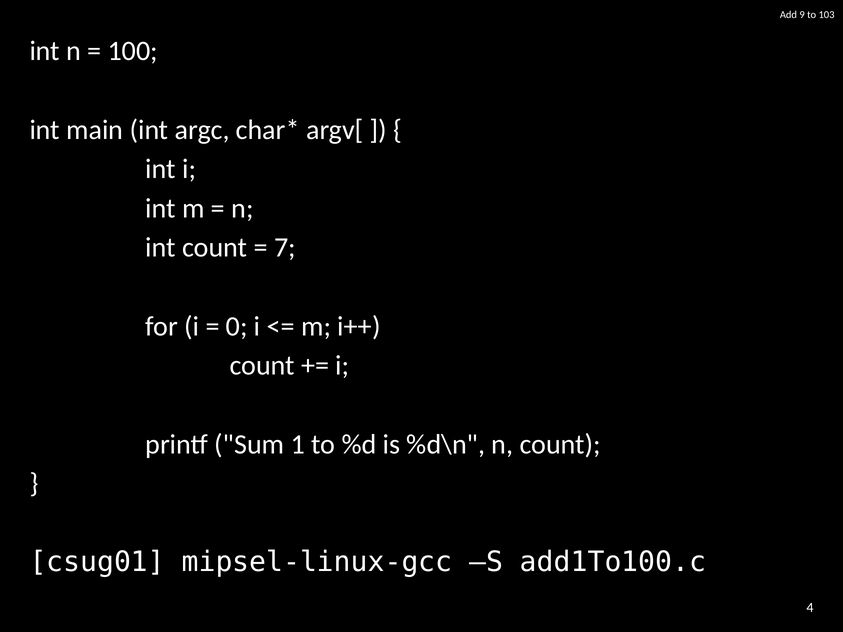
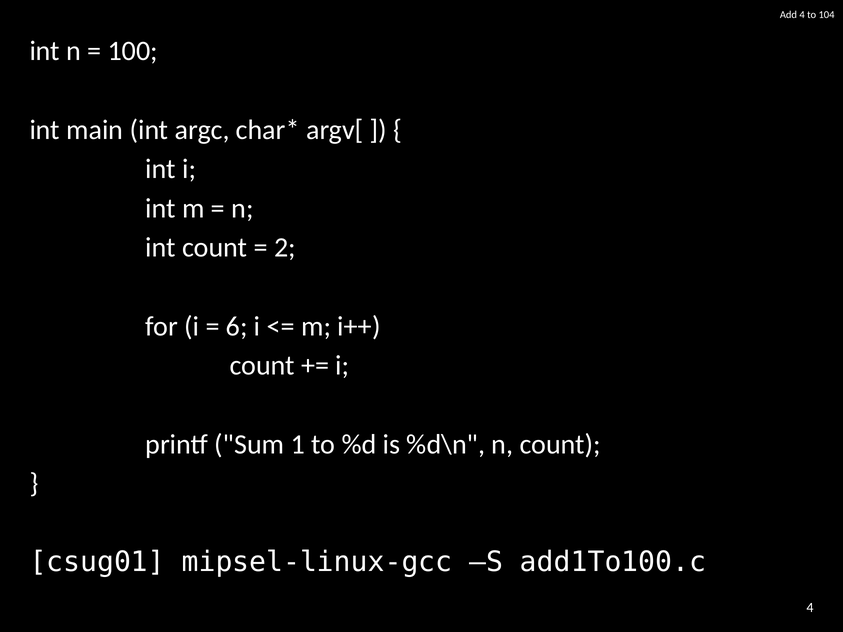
Add 9: 9 -> 4 (802, 15)
103: 103 -> 104 (827, 15)
7: 7 -> 2 (285, 248)
0: 0 -> 6 (237, 326)
